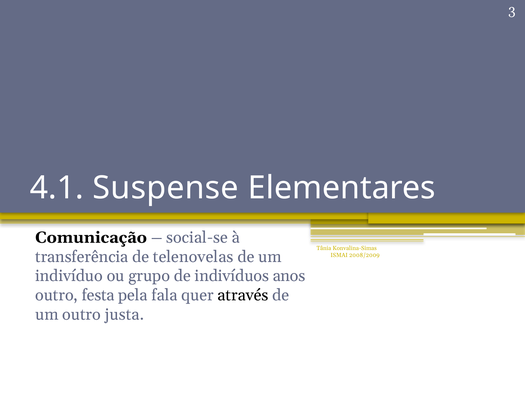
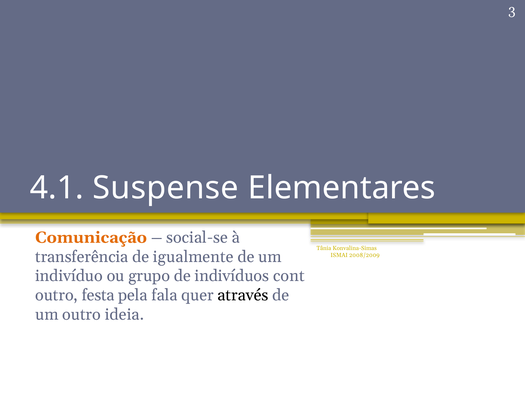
Comunicação colour: black -> orange (91, 237)
telenovelas: telenovelas -> igualmente (193, 257)
anos: anos -> cont (289, 276)
justa: justa -> ideia (124, 314)
